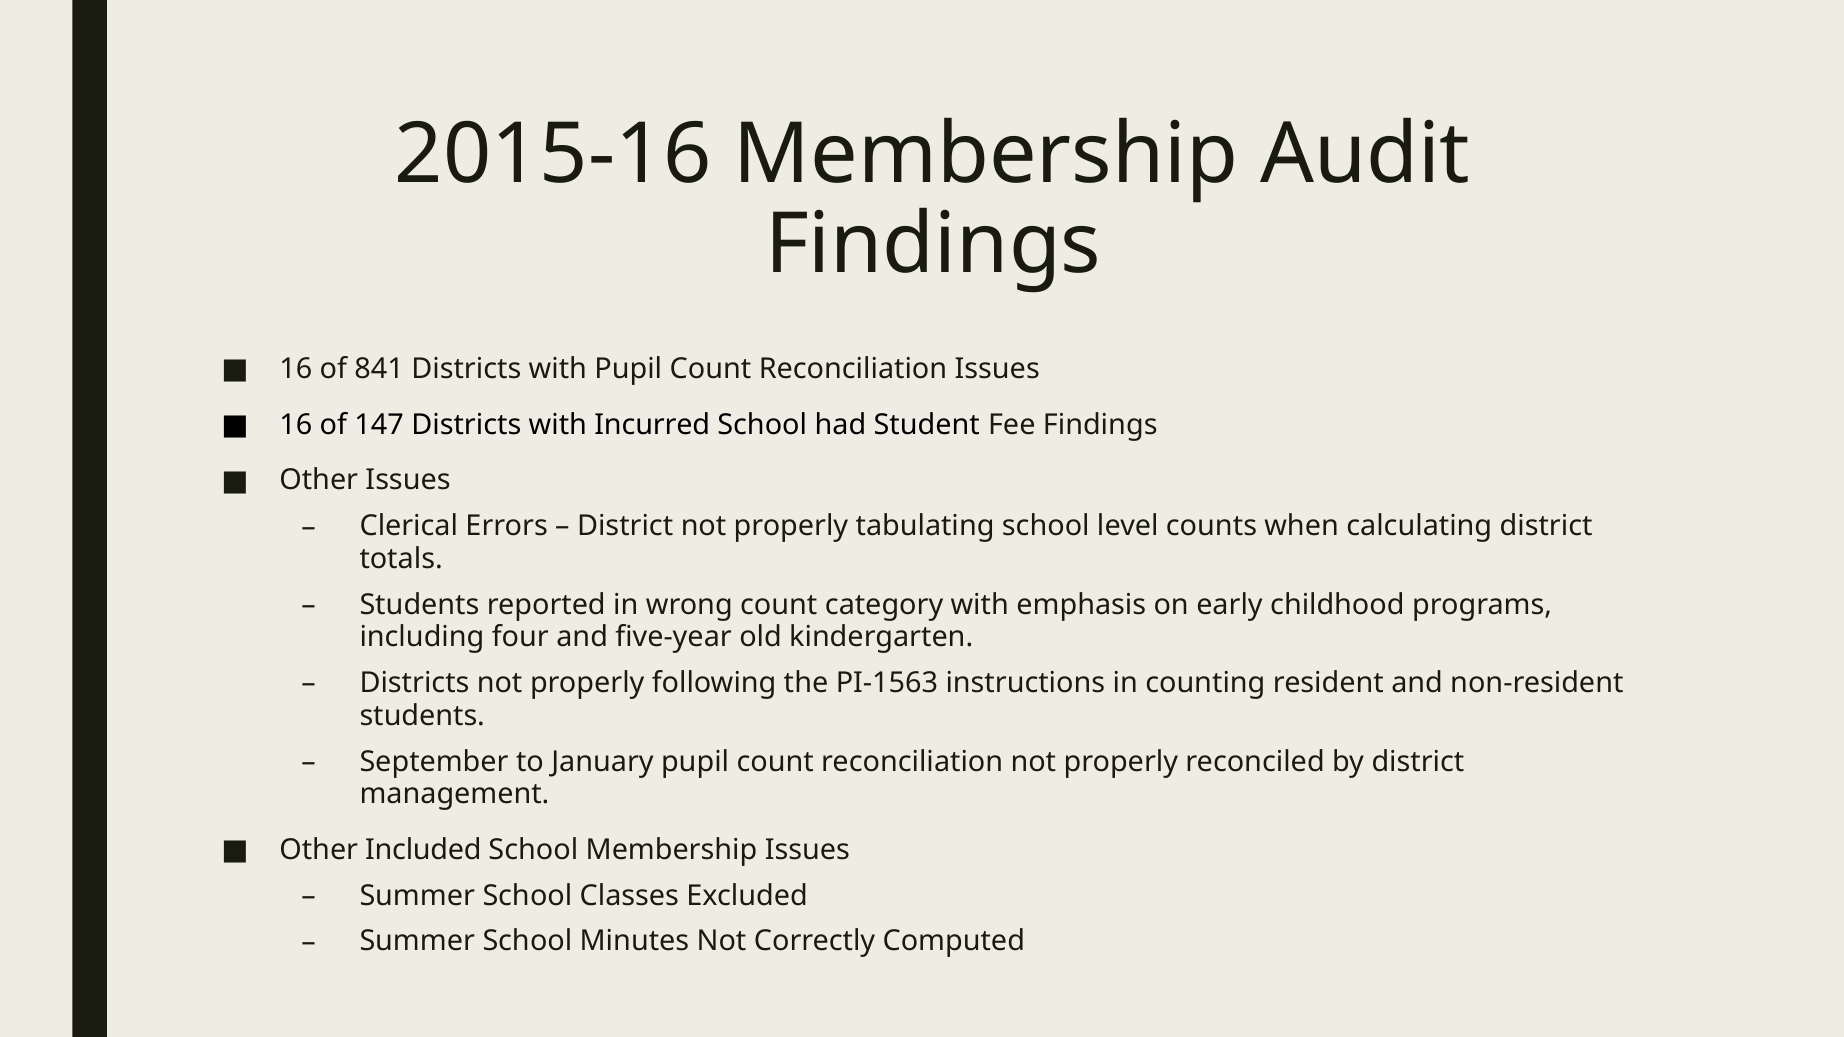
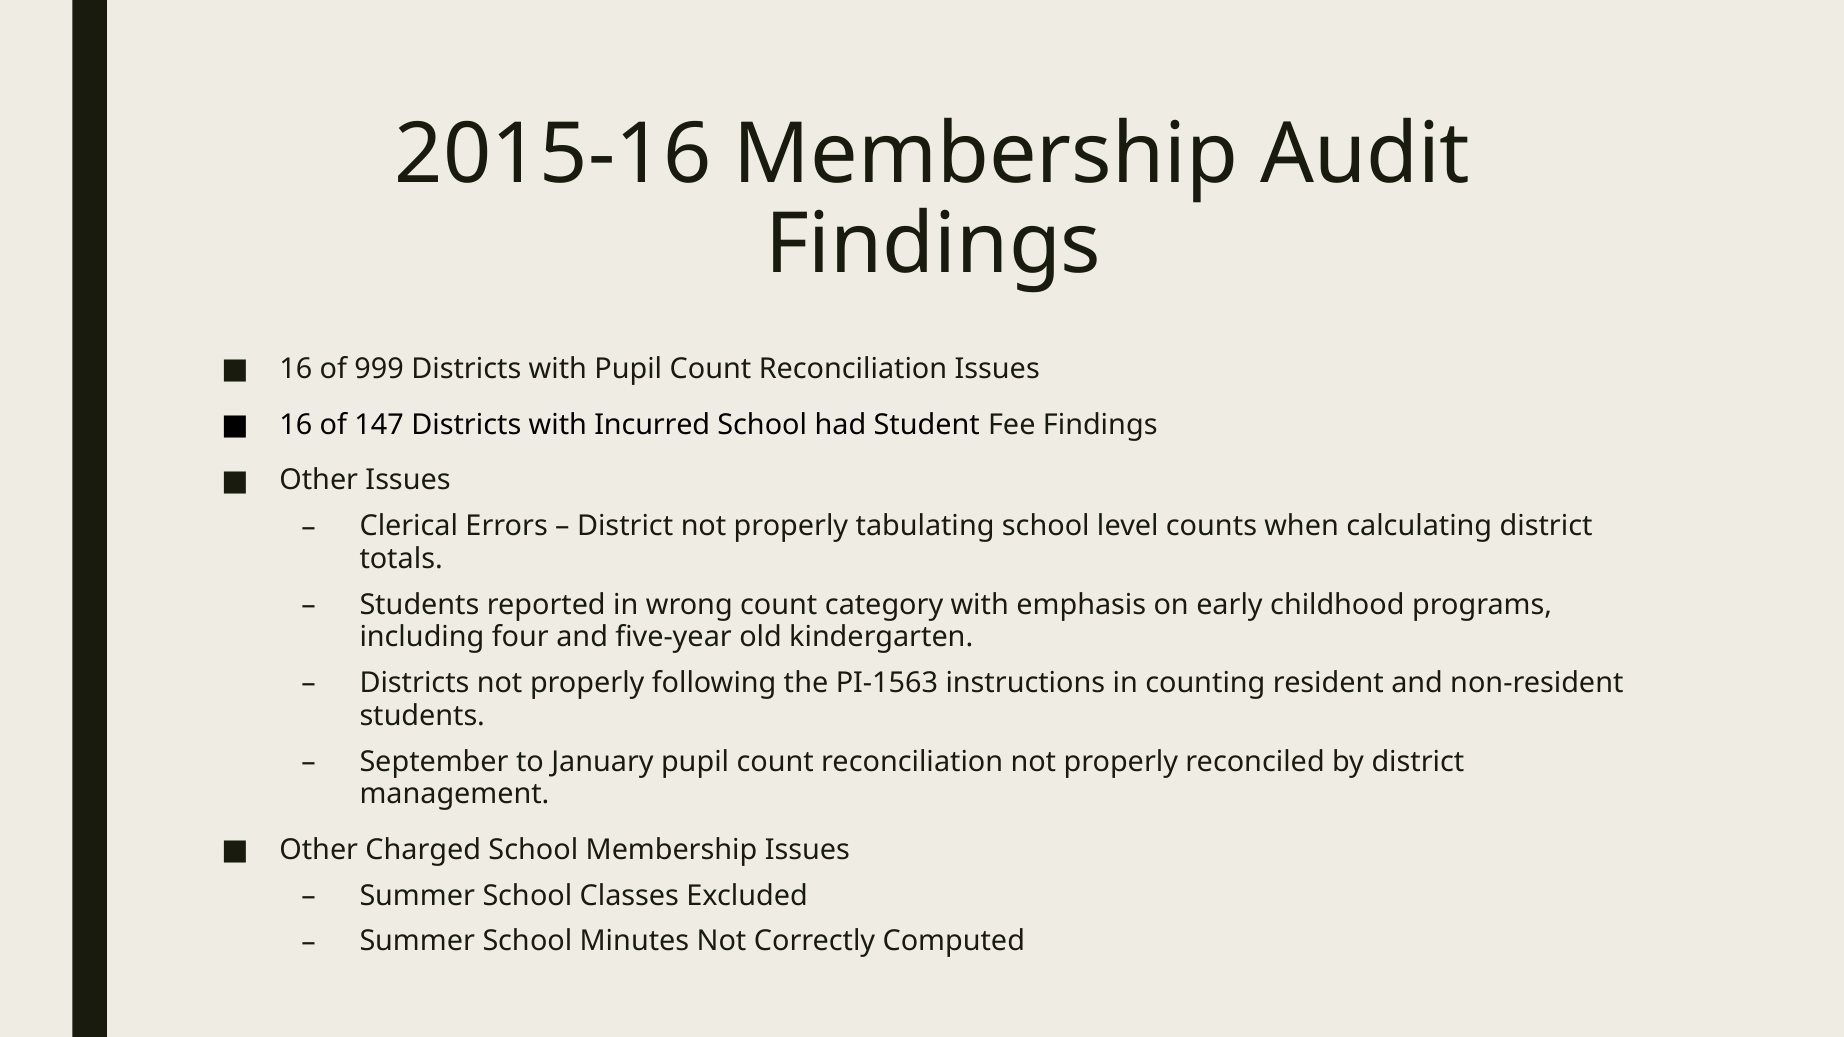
841: 841 -> 999 (379, 369)
Included: Included -> Charged (423, 850)
